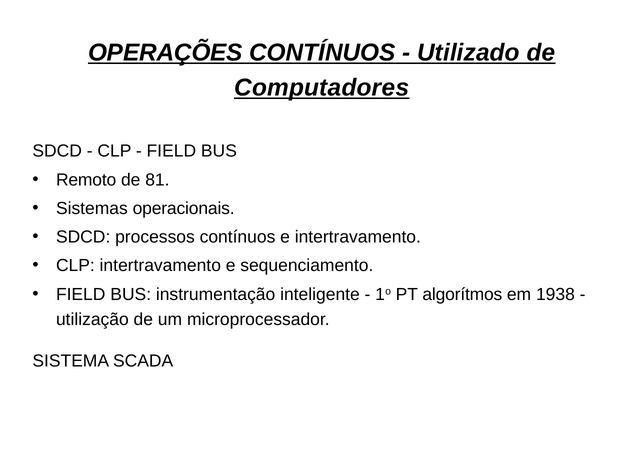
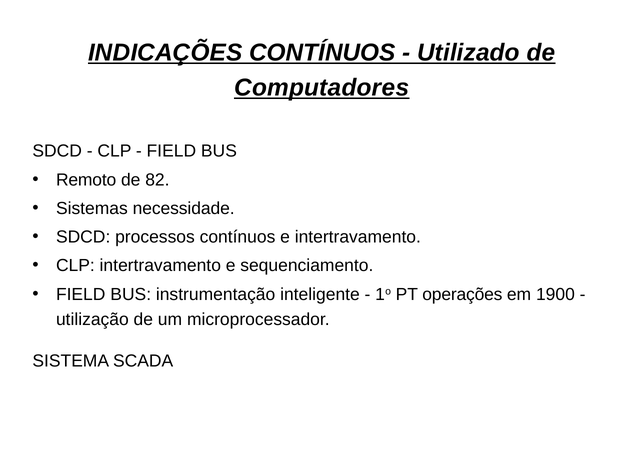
OPERAÇÕES: OPERAÇÕES -> INDICAÇÕES (165, 52)
81: 81 -> 82 (157, 180)
operacionais: operacionais -> necessidade (184, 208)
algorítmos: algorítmos -> operações (462, 294)
1938: 1938 -> 1900 (555, 294)
